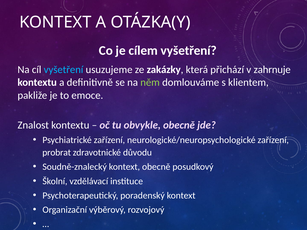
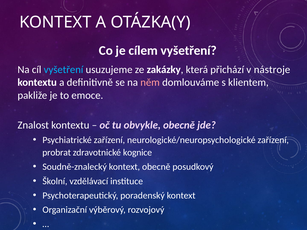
zahrnuje: zahrnuje -> nástroje (272, 70)
něm colour: light green -> pink (150, 83)
důvodu: důvodu -> kognice (137, 153)
